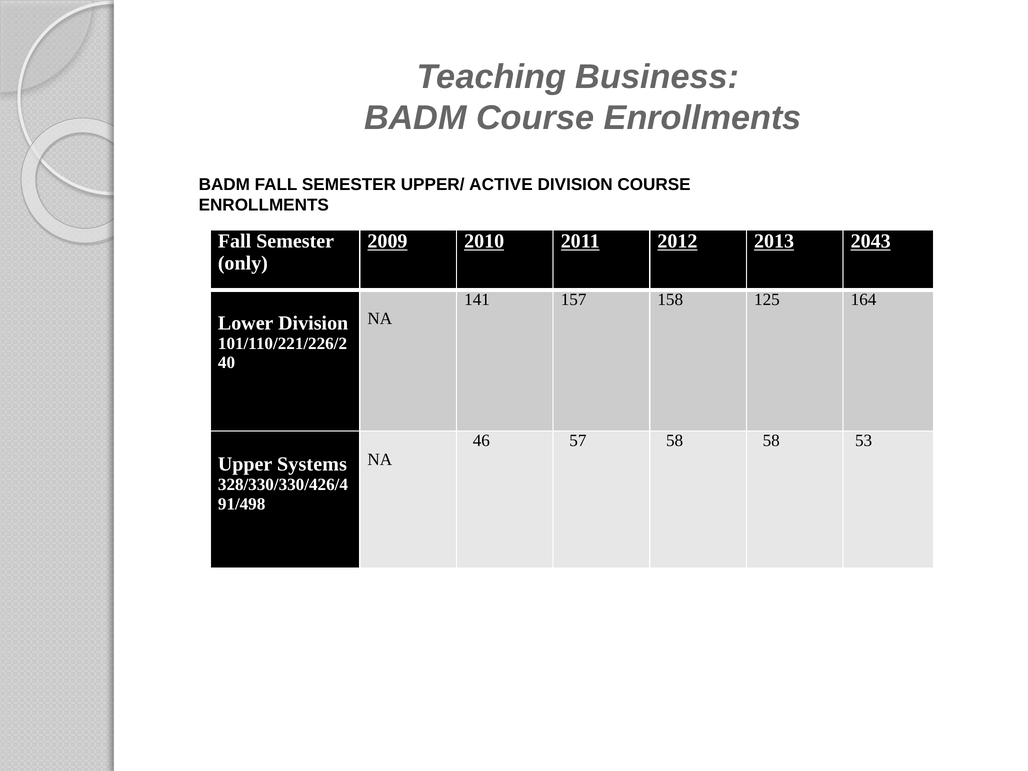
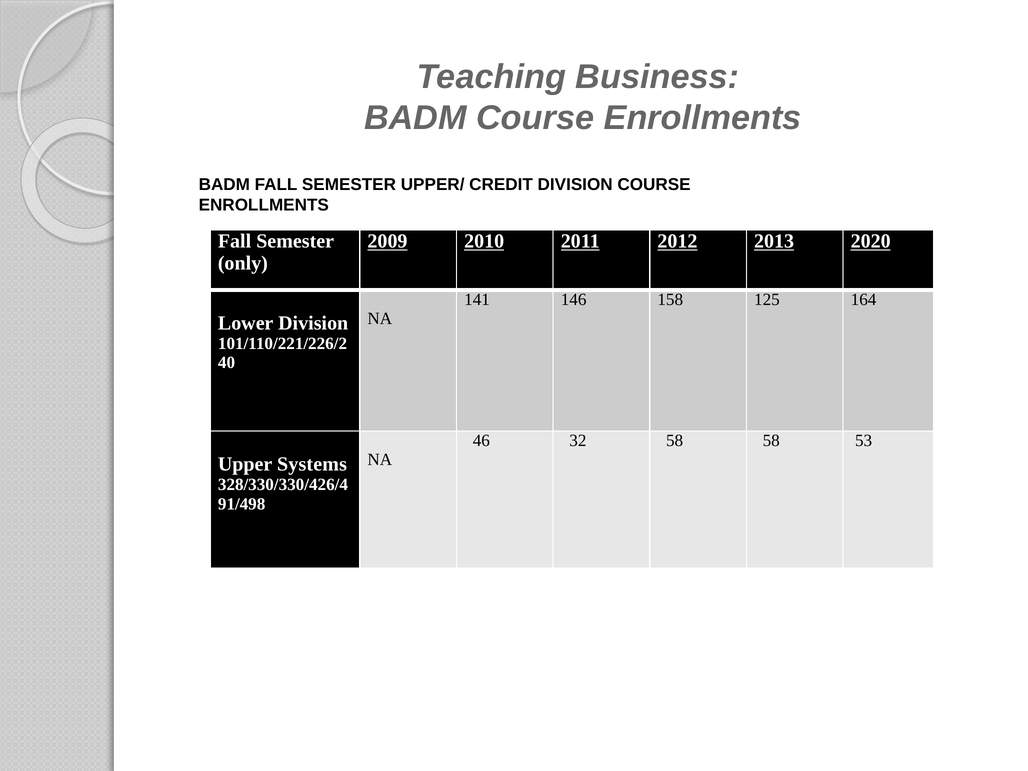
ACTIVE: ACTIVE -> CREDIT (501, 185)
2043: 2043 -> 2020 (871, 241)
157: 157 -> 146 (574, 299)
57: 57 -> 32 (578, 441)
